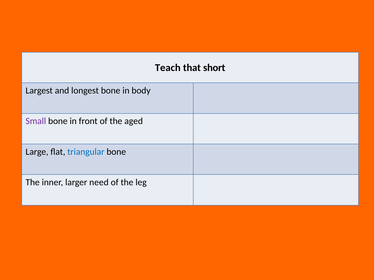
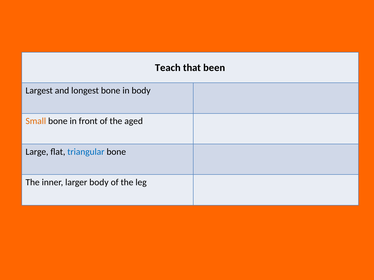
short: short -> been (214, 68)
Small colour: purple -> orange (36, 121)
larger need: need -> body (99, 183)
